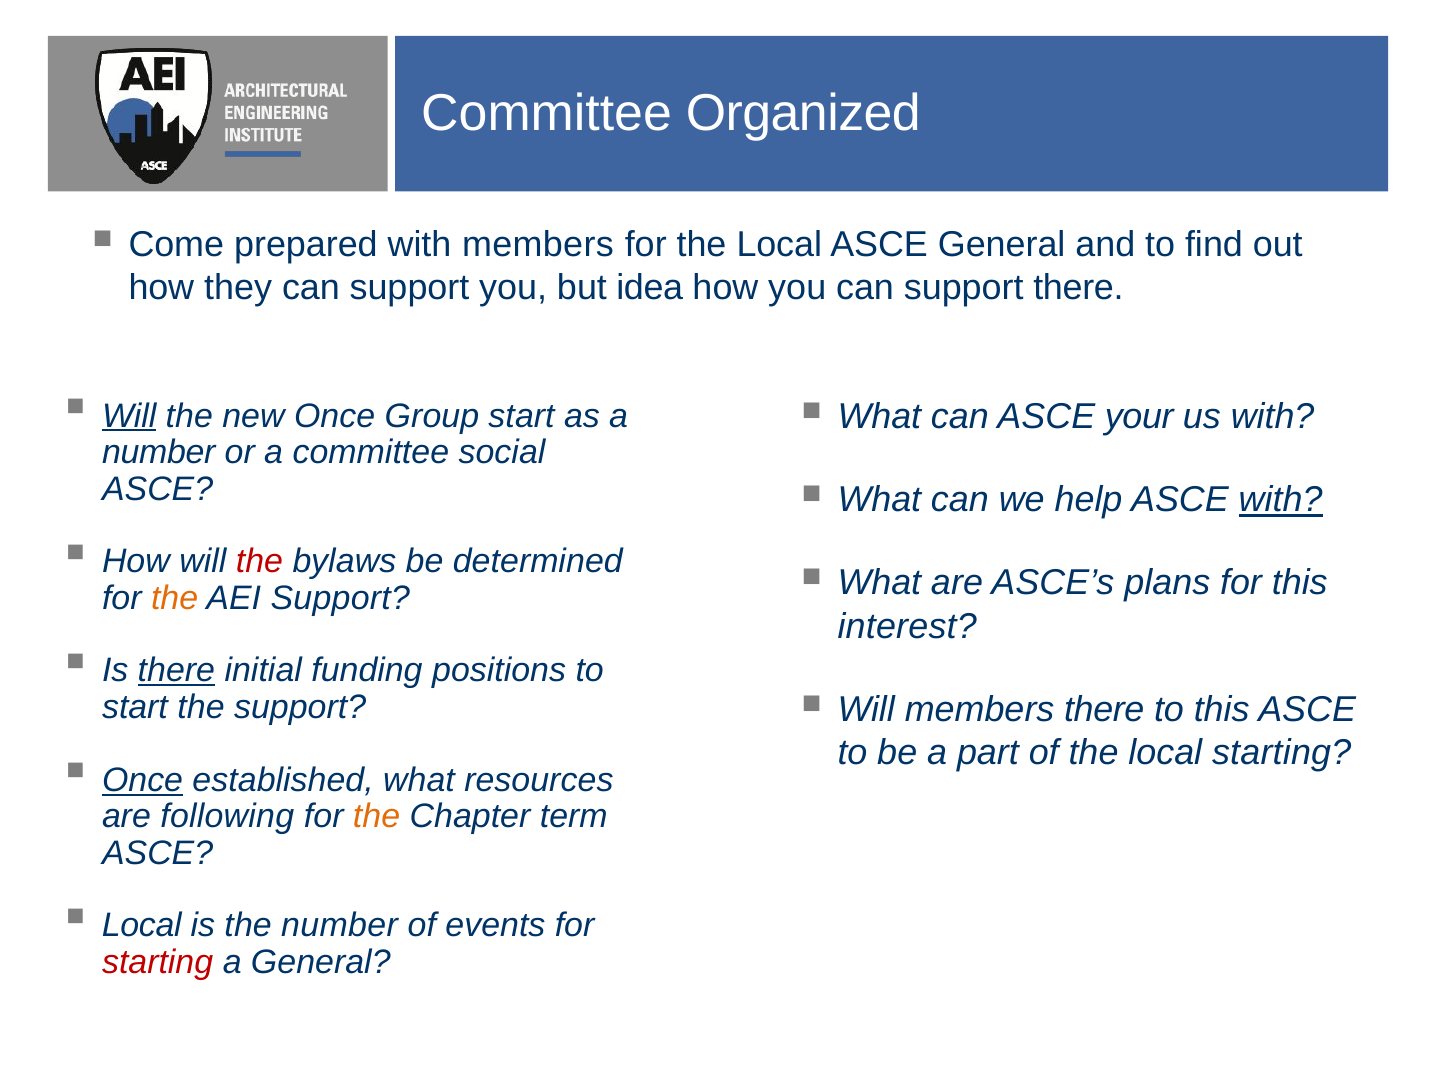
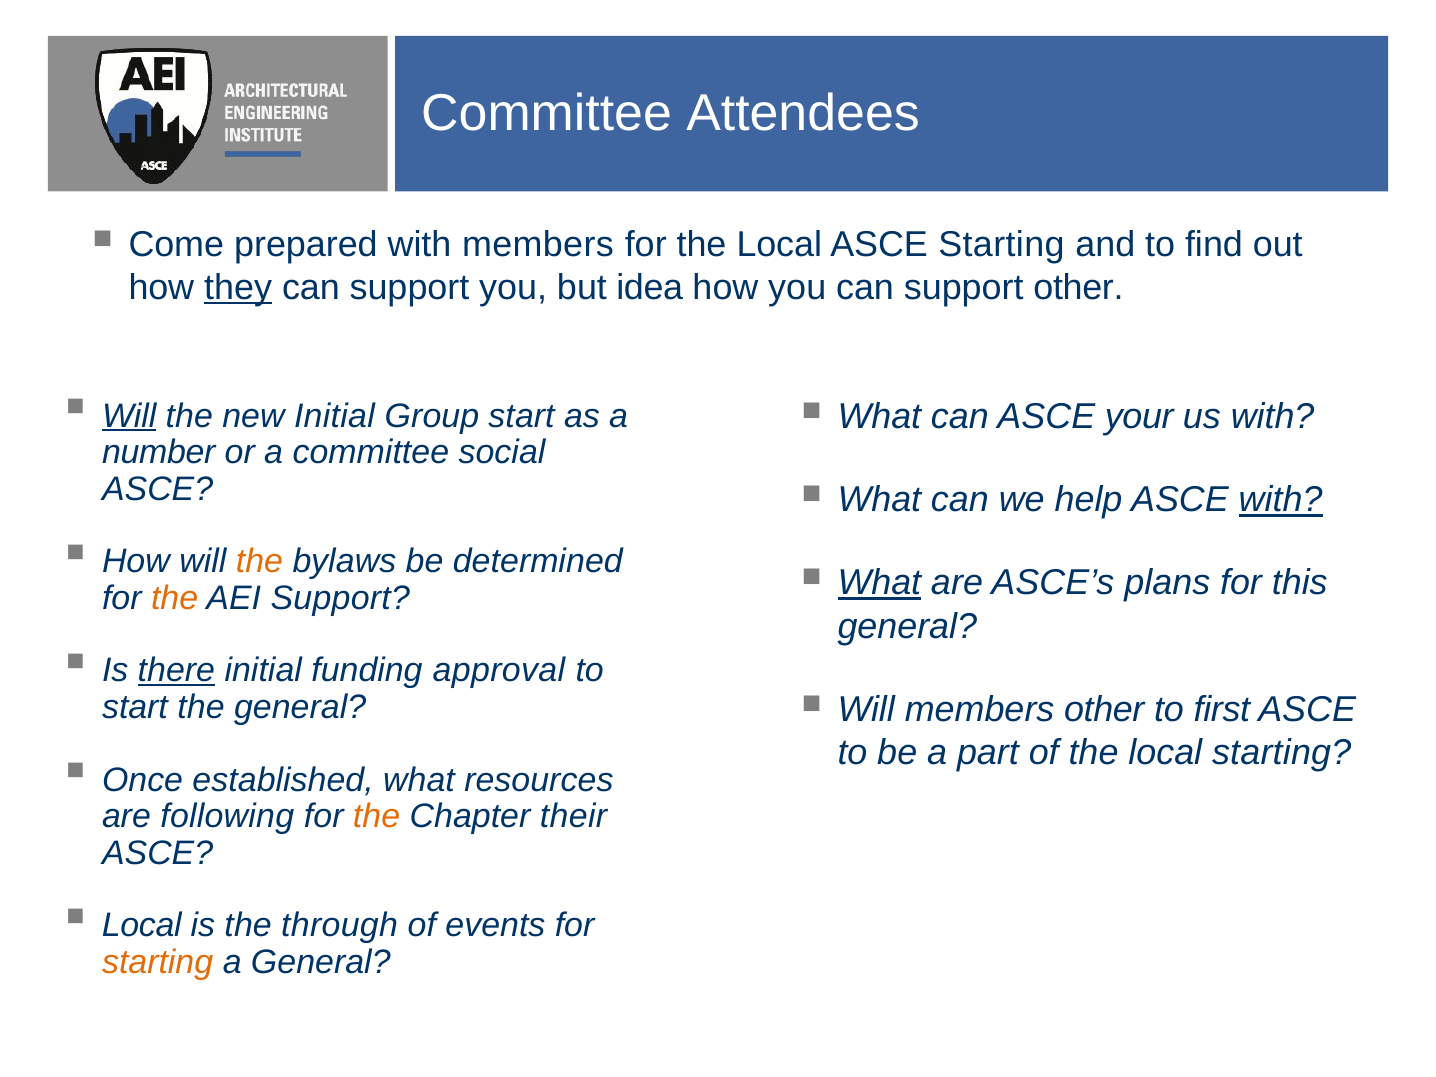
Organized: Organized -> Attendees (803, 113)
ASCE General: General -> Starting (1001, 244)
they underline: none -> present (238, 287)
support there: there -> other (1078, 287)
new Once: Once -> Initial (334, 416)
the colour: red -> orange (259, 562)
What underline: none -> present (879, 583)
interest: interest -> general (907, 626)
positions: positions -> approval (499, 671)
the support: support -> general (300, 707)
members there: there -> other (1104, 709)
to this: this -> first (1222, 709)
Once underline: present -> none (143, 780)
term: term -> their (574, 817)
the number: number -> through (340, 926)
starting colour: red -> orange (158, 962)
